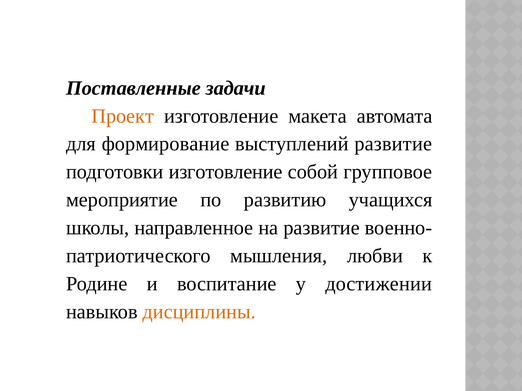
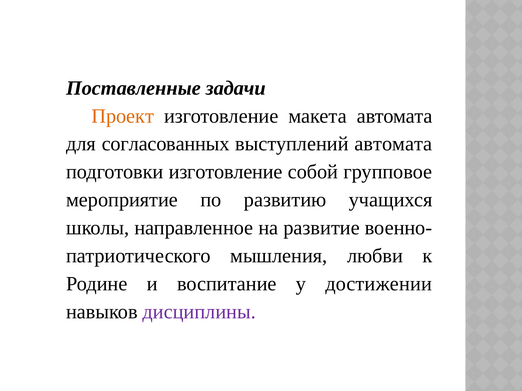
формирование: формирование -> согласованных (166, 144)
выступлений развитие: развитие -> автомата (393, 144)
дисциплины colour: orange -> purple (199, 312)
